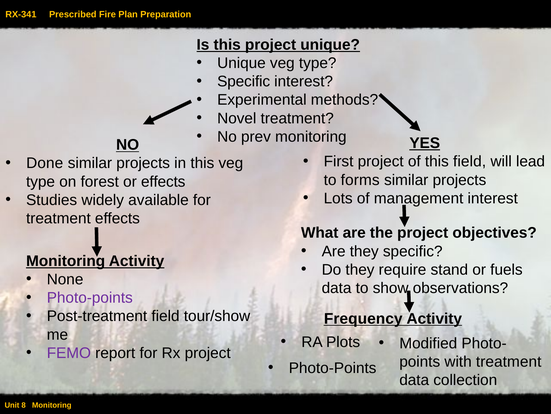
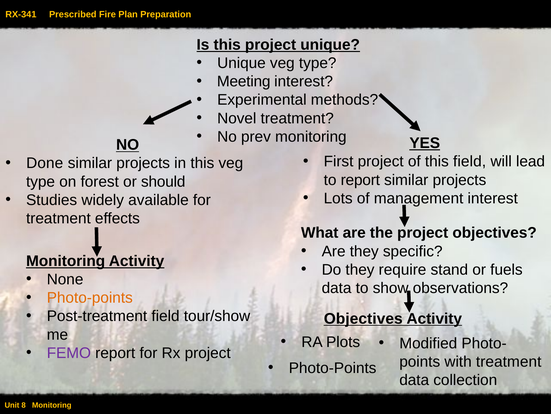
Specific: Specific -> Meeting (244, 81)
to forms: forms -> report (360, 180)
or effects: effects -> should (163, 181)
Photo-points colour: purple -> orange (90, 297)
Frequency: Frequency -> Objectives (363, 318)
